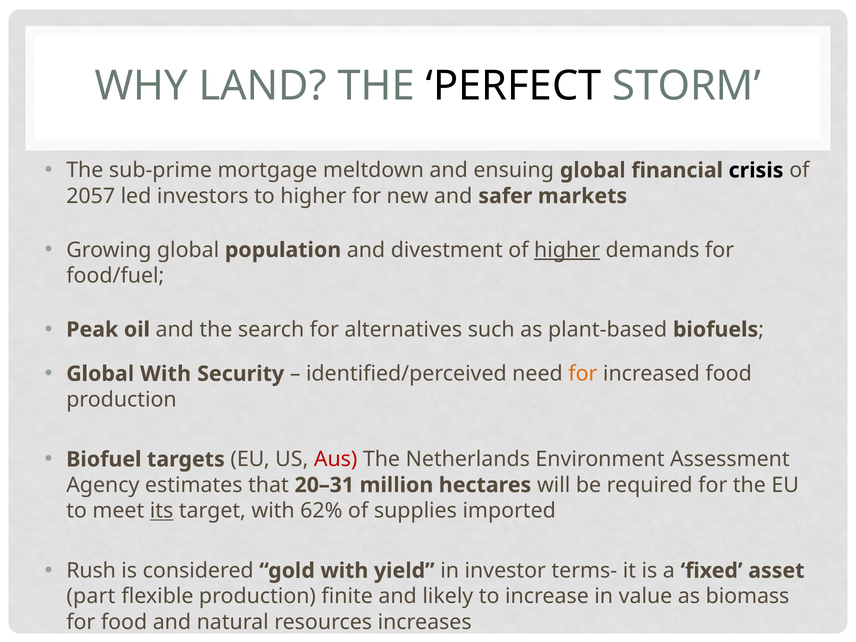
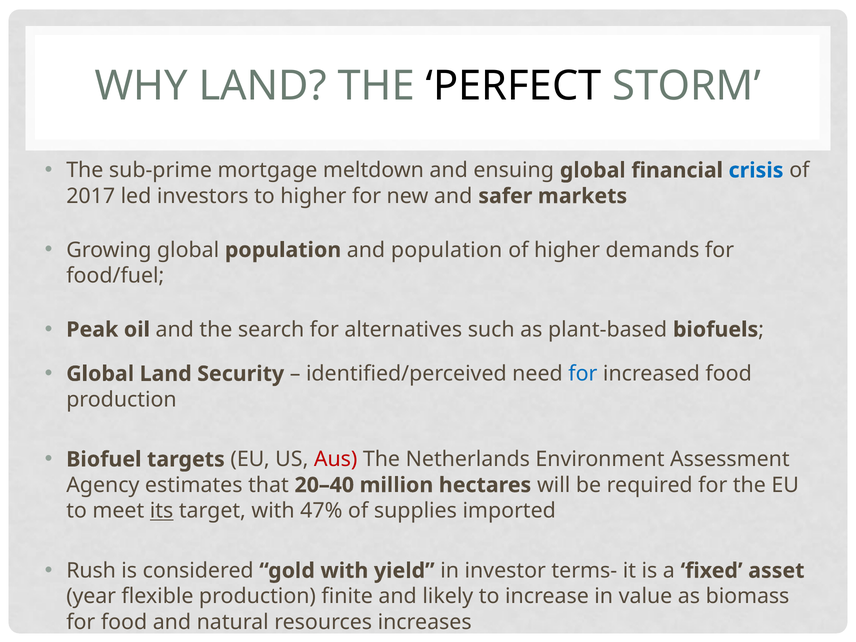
crisis colour: black -> blue (756, 170)
2057: 2057 -> 2017 (91, 196)
and divestment: divestment -> population (447, 250)
higher underline: present -> none (567, 250)
Global With: With -> Land (166, 374)
for colour: orange -> blue (583, 374)
20–31: 20–31 -> 20–40 (324, 485)
62%: 62% -> 47% (321, 511)
part: part -> year (91, 596)
